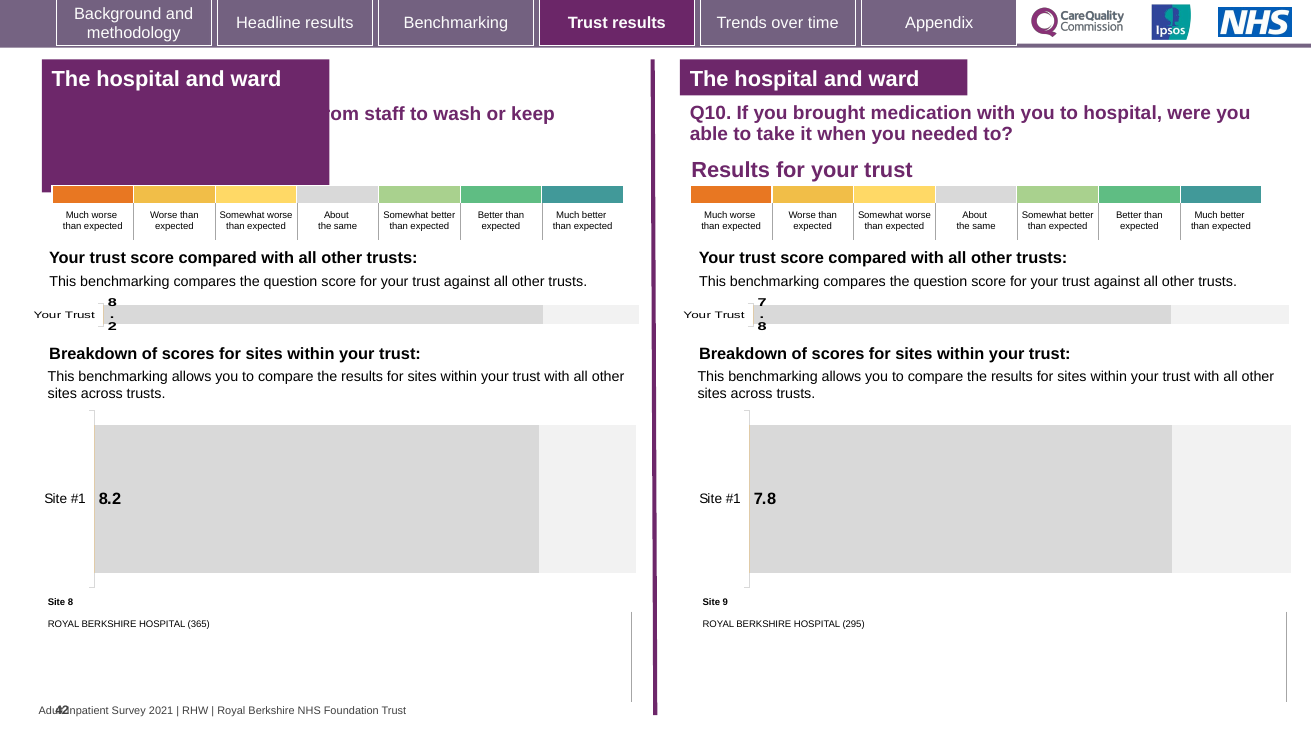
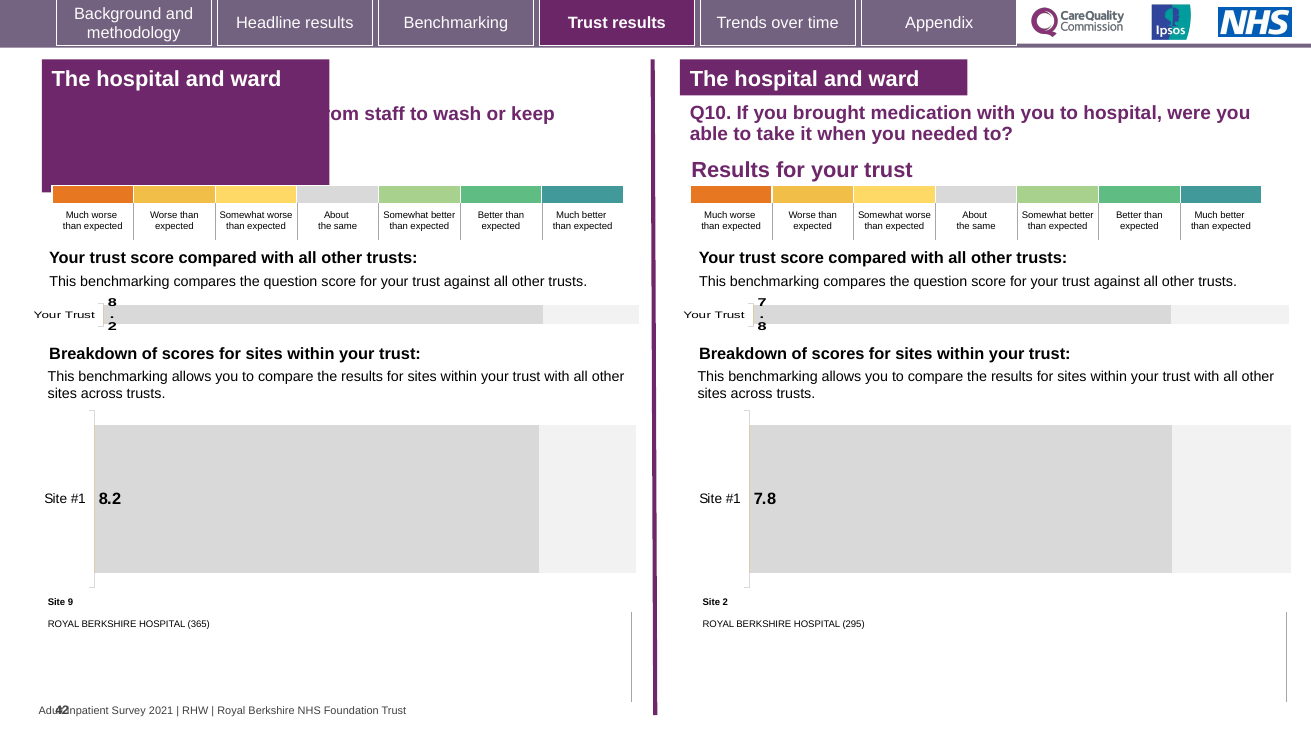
Site 8: 8 -> 9 (70, 603)
Site 9: 9 -> 2 (725, 603)
